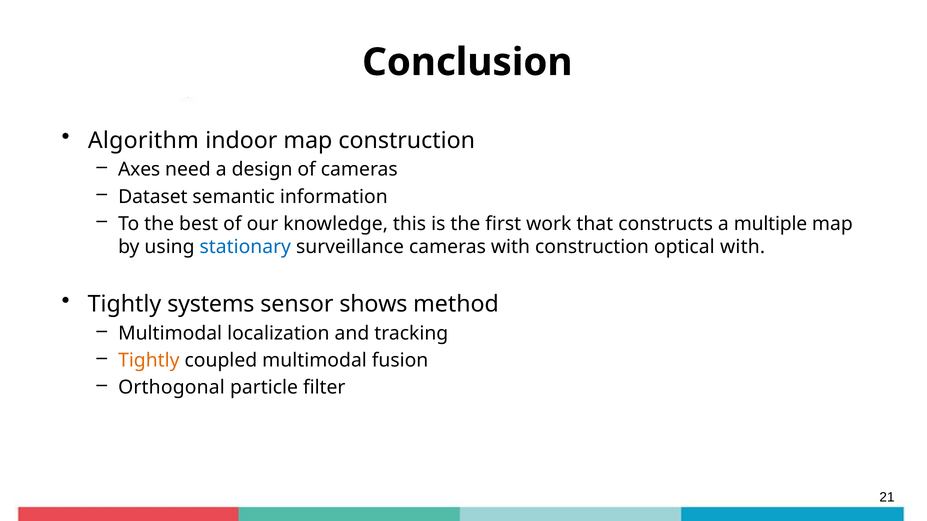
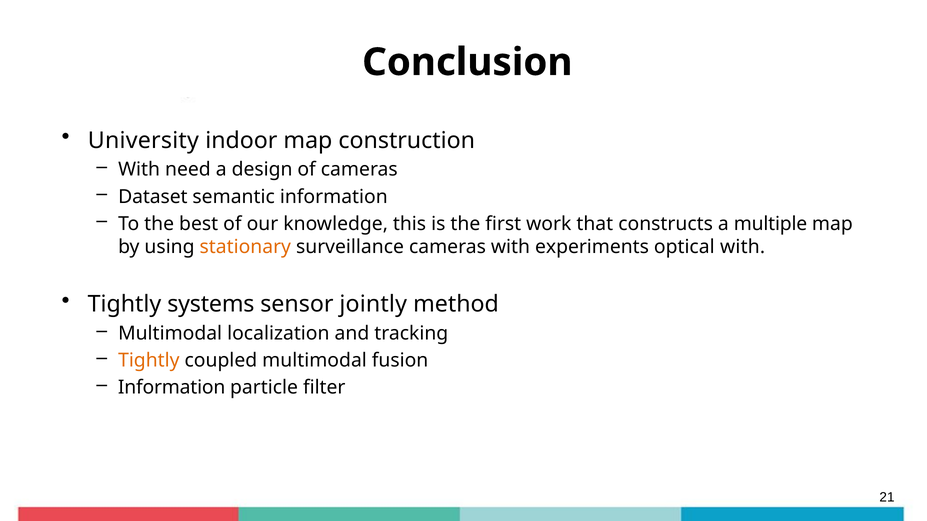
Algorithm: Algorithm -> University (143, 141)
Axes: Axes -> With (139, 170)
stationary colour: blue -> orange (245, 247)
with construction: construction -> experiments (592, 247)
shows: shows -> jointly (373, 304)
Orthogonal: Orthogonal -> Information (172, 388)
